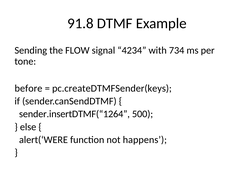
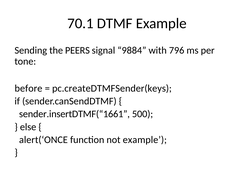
91.8: 91.8 -> 70.1 (80, 23)
FLOW: FLOW -> PEERS (77, 50)
4234: 4234 -> 9884 (132, 50)
734: 734 -> 796 (177, 50)
sender.insertDTMF(“1264: sender.insertDTMF(“1264 -> sender.insertDTMF(“1661 (74, 114)
alert(‘WERE: alert(‘WERE -> alert(‘ONCE (43, 139)
not happens: happens -> example (145, 139)
